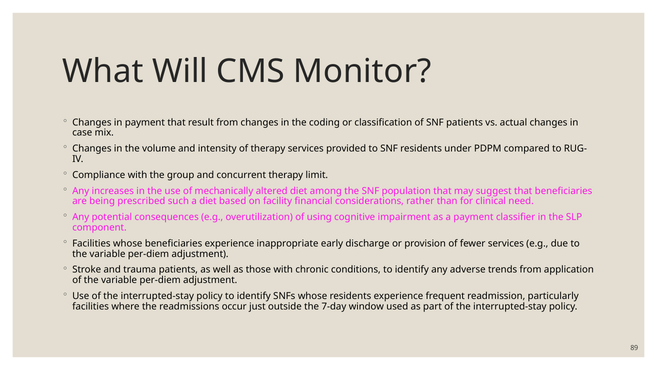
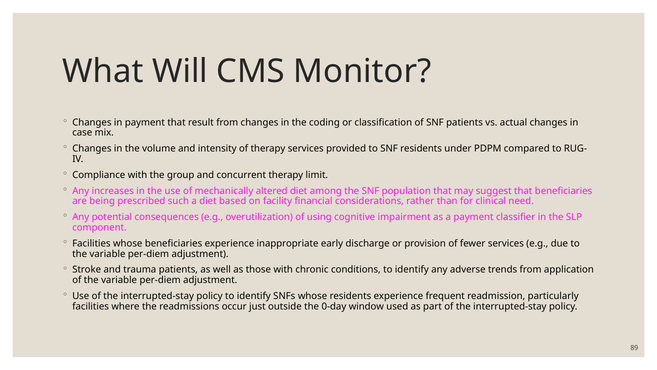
7-day: 7-day -> 0-day (334, 306)
